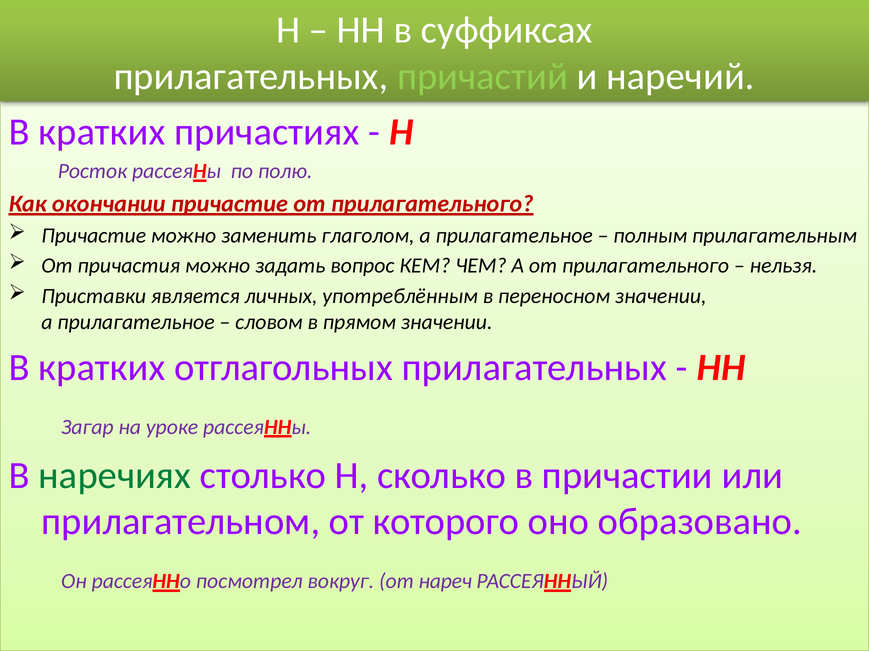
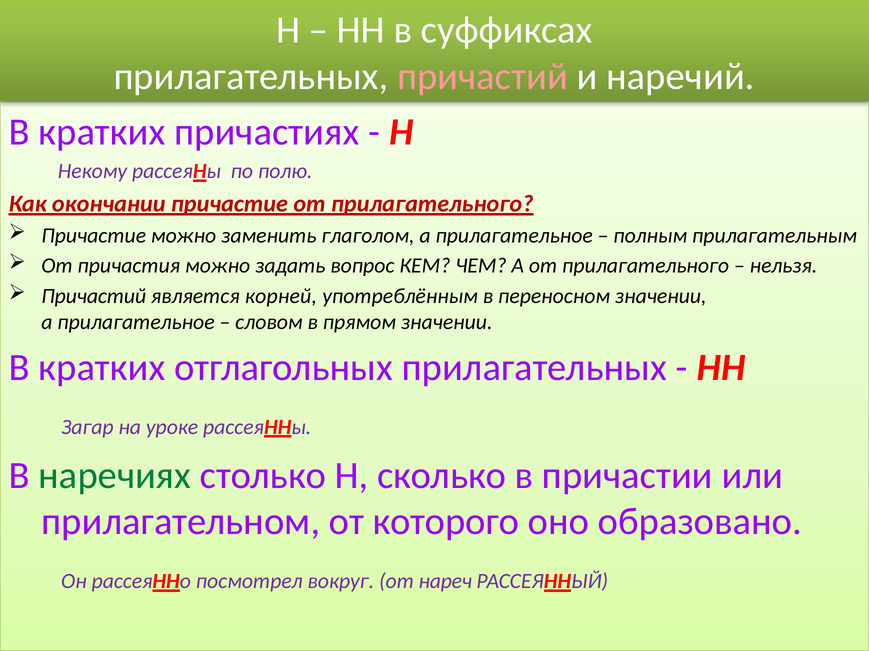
причастий colour: light green -> pink (483, 76)
Росток: Росток -> Некому (92, 171)
Приставки: Приставки -> Причастий (94, 297)
личных: личных -> корней (281, 297)
